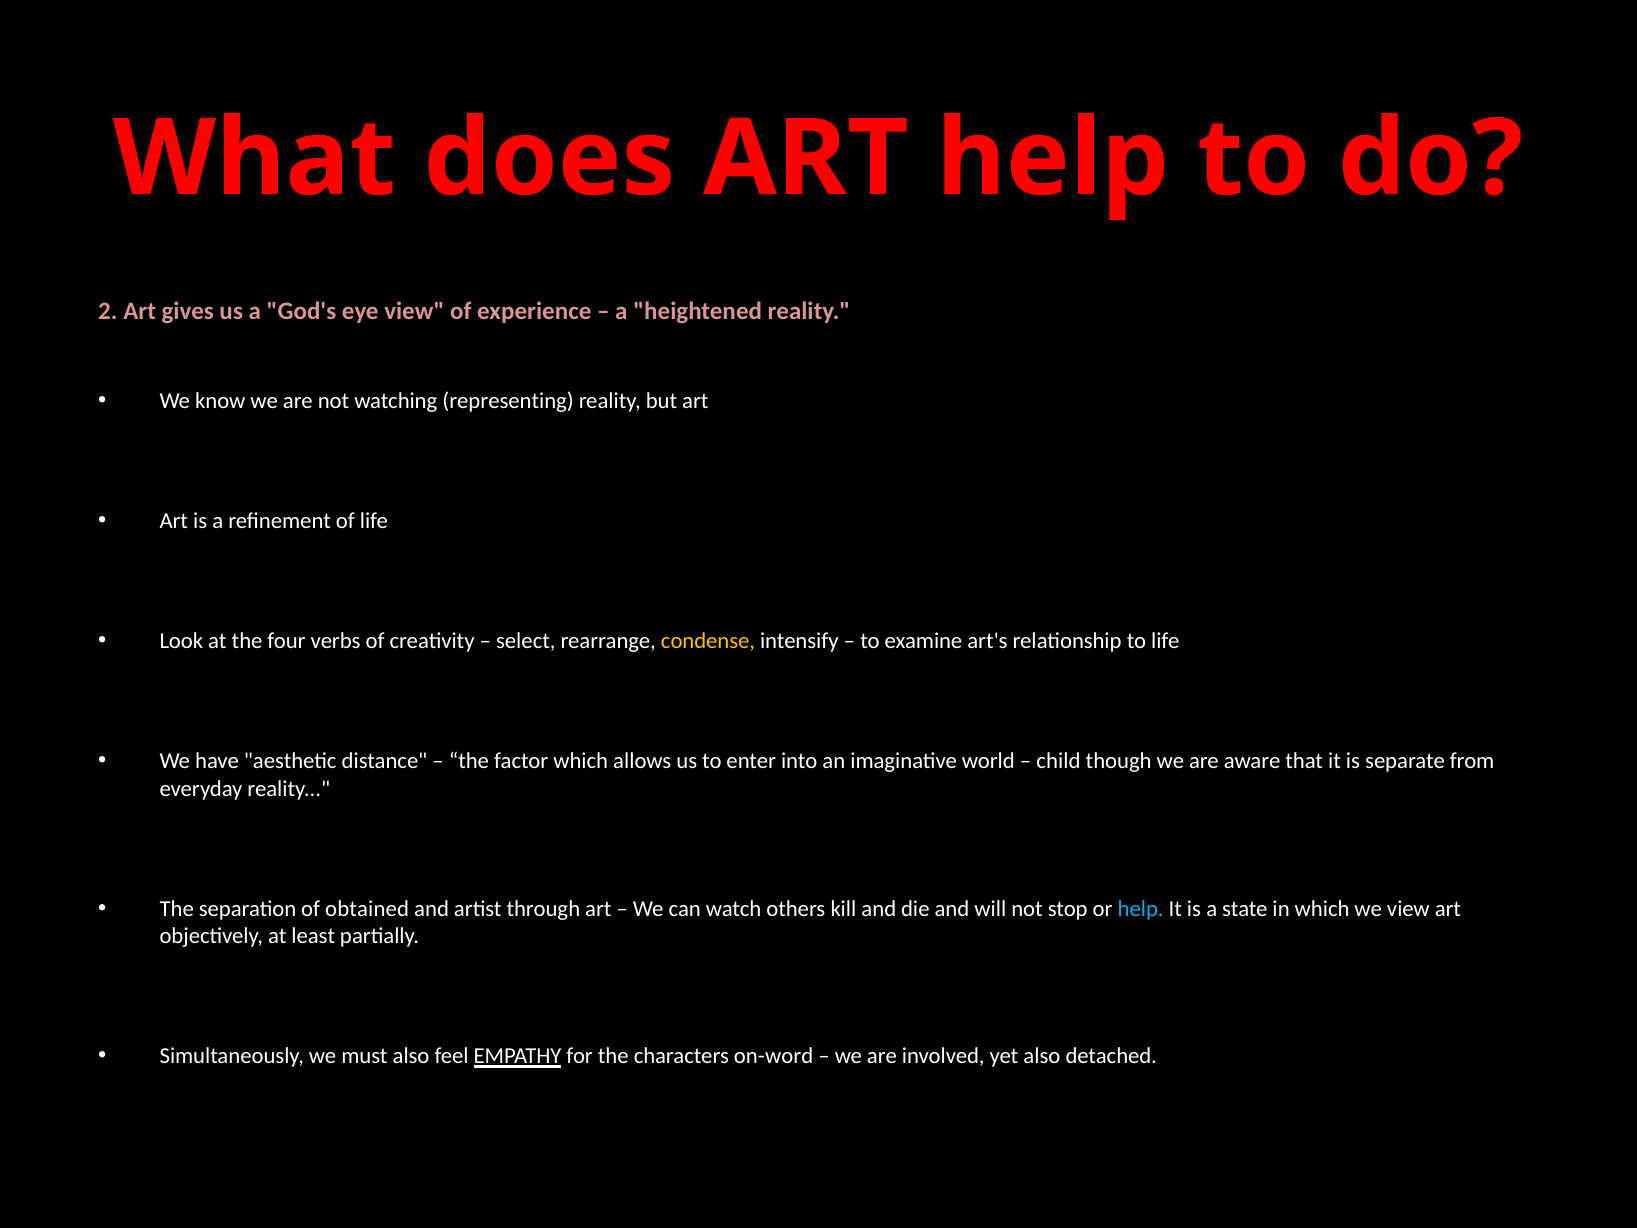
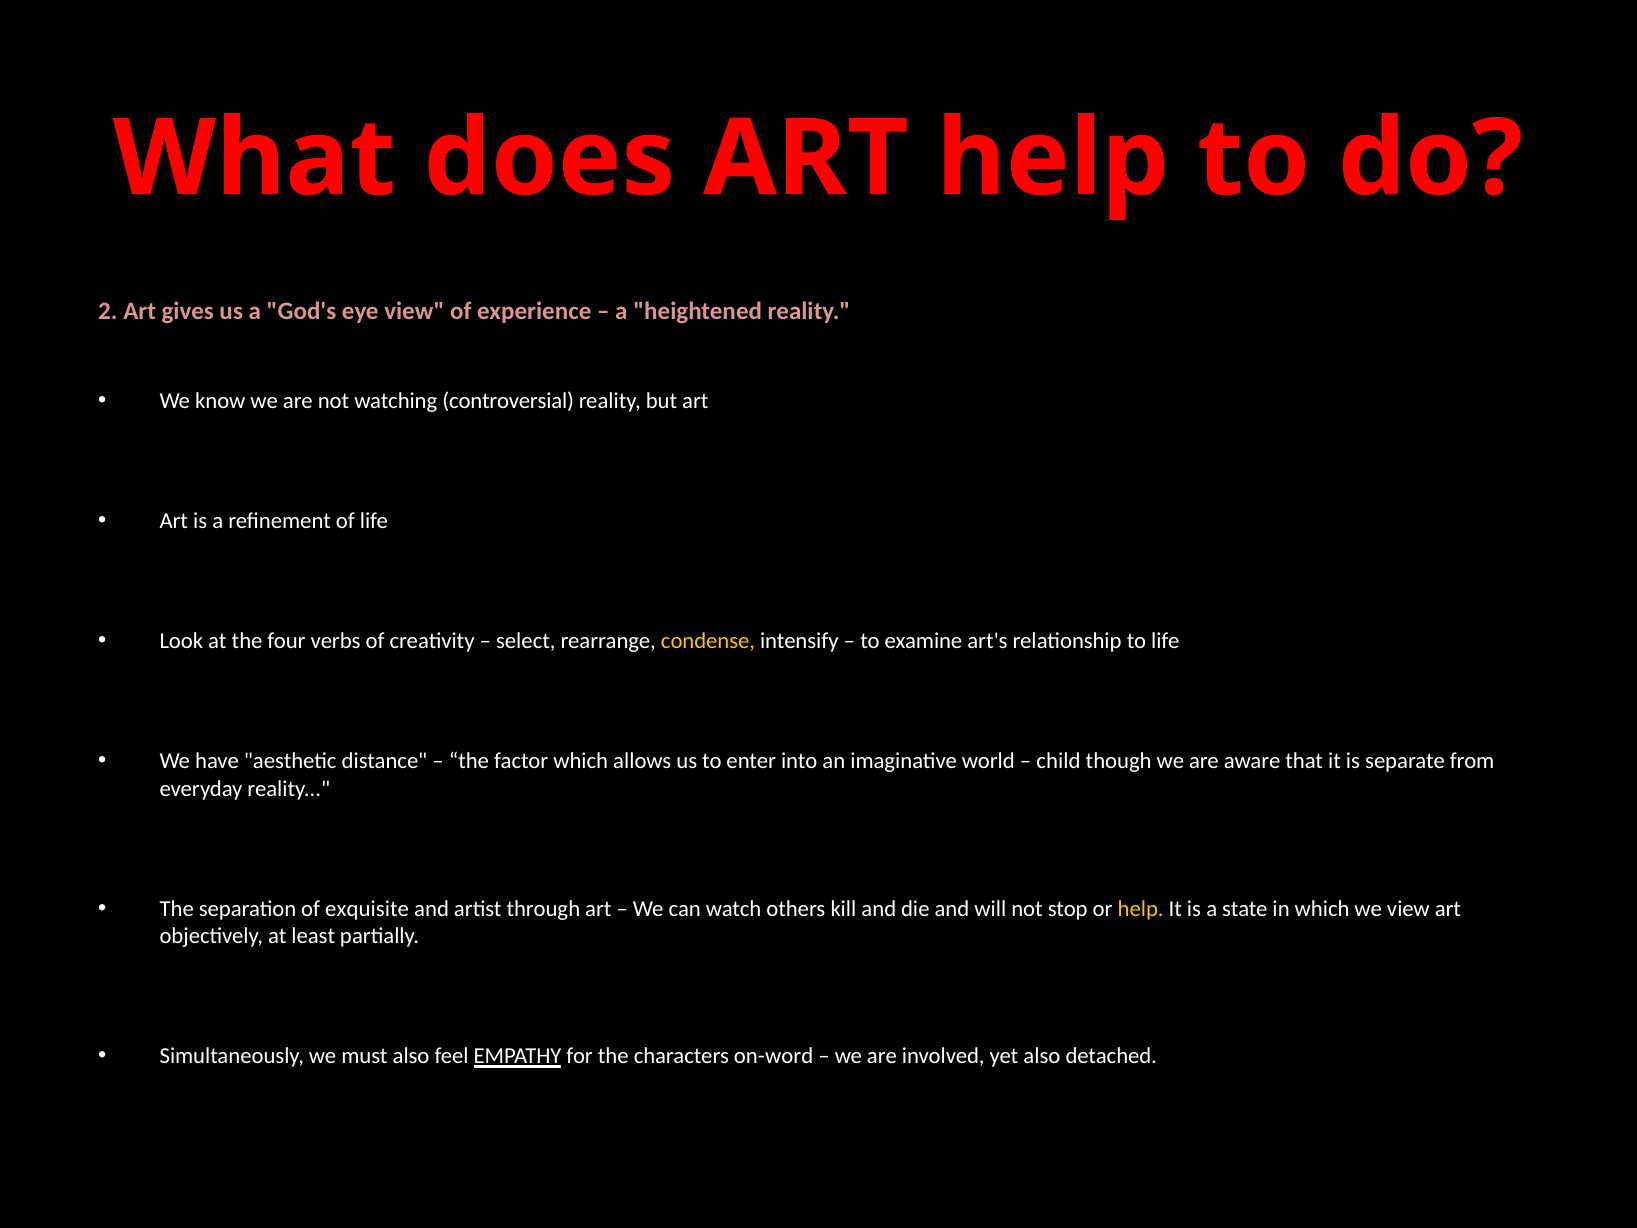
representing: representing -> controversial (508, 401)
obtained: obtained -> exquisite (367, 909)
help colour: light blue -> yellow (1141, 909)
